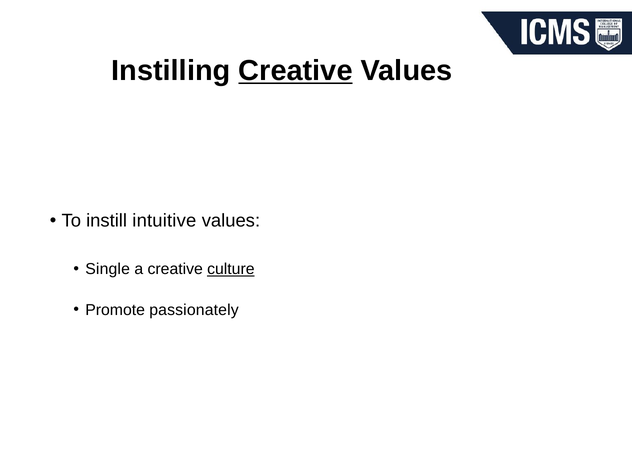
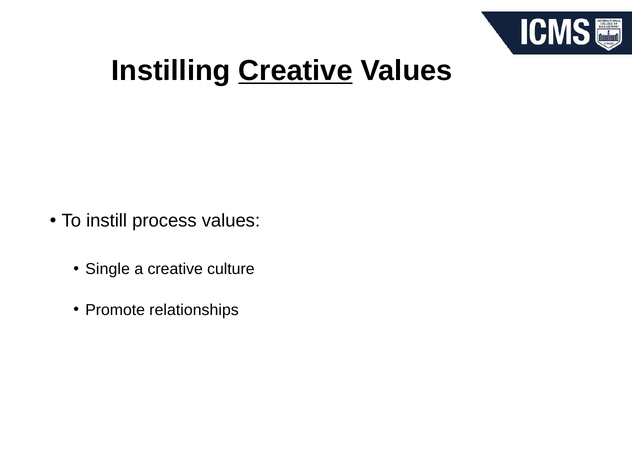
intuitive: intuitive -> process (164, 221)
culture underline: present -> none (231, 269)
passionately: passionately -> relationships (194, 310)
